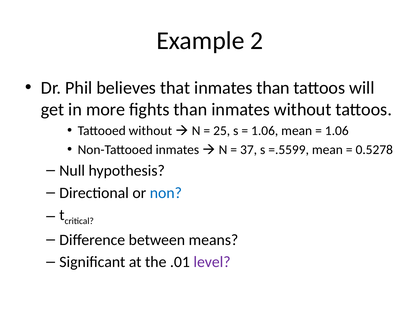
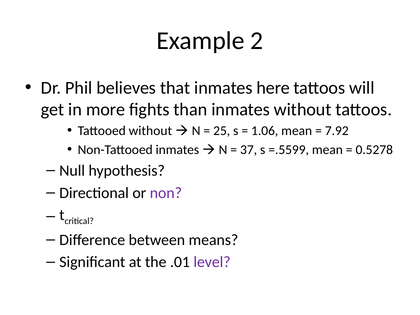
inmates than: than -> here (273, 88)
1.06: 1.06 -> 7.92 (337, 131)
non colour: blue -> purple (166, 193)
